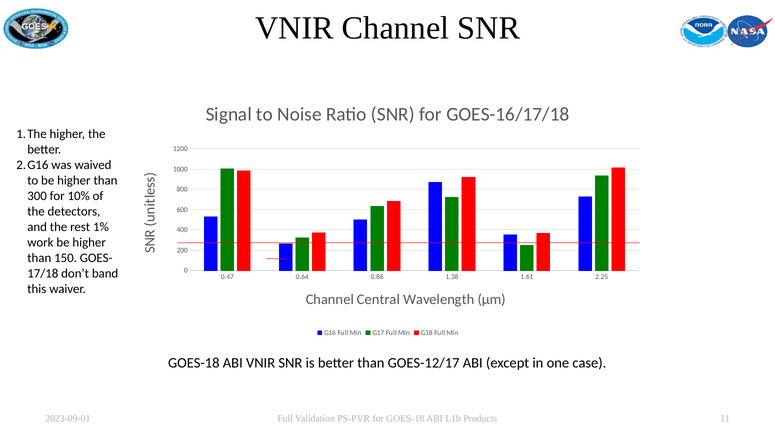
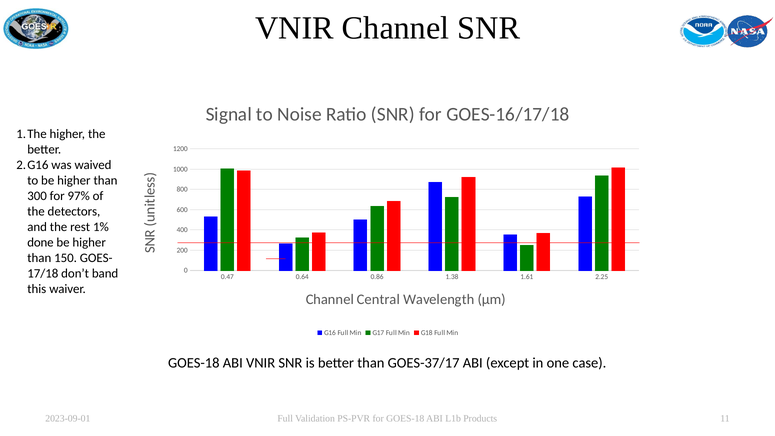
10%: 10% -> 97% (79, 196)
work: work -> done (40, 242)
GOES-12/17: GOES-12/17 -> GOES-37/17 (424, 363)
